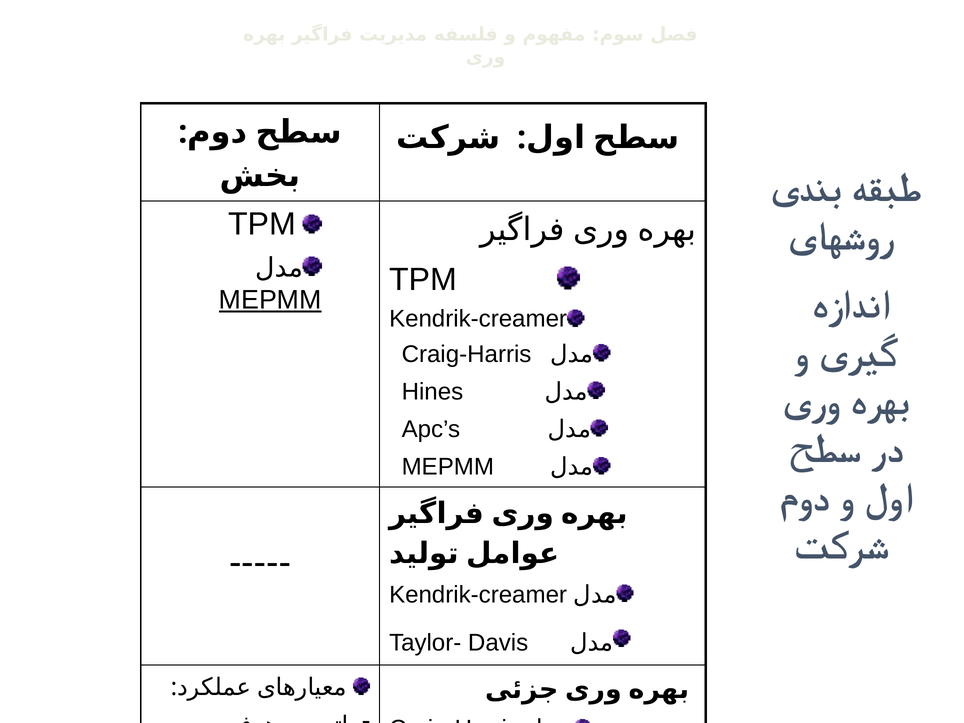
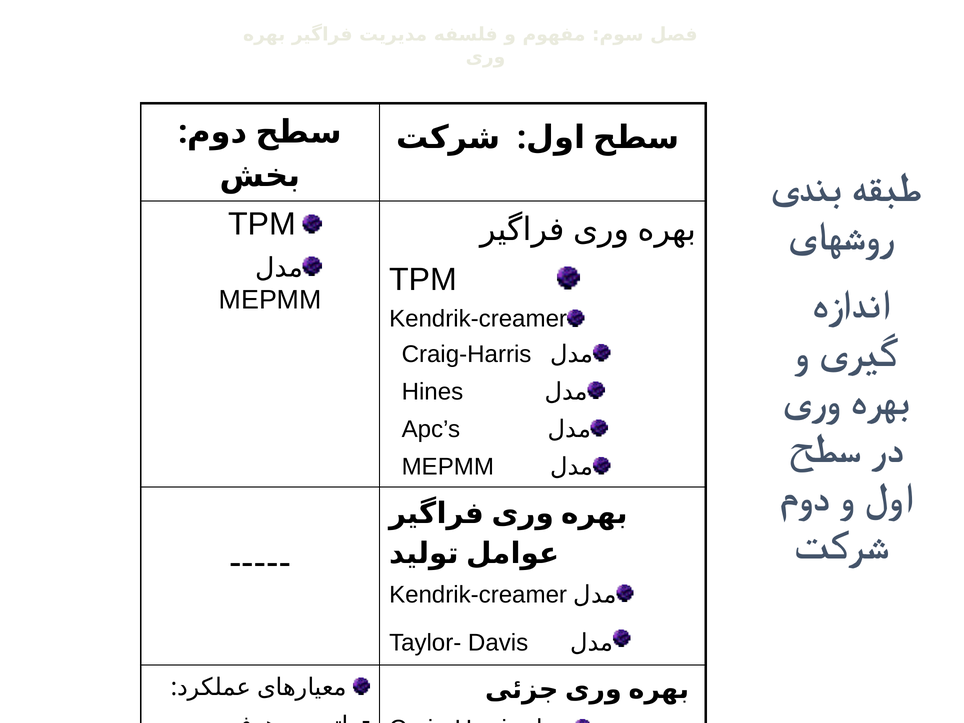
MEPMM underline: present -> none (270, 300)
